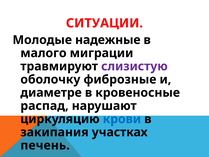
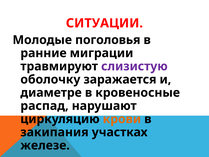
надежные: надежные -> поголовья (108, 40)
малого: малого -> ранние (43, 53)
фиброзные: фиброзные -> заражается (120, 79)
крови colour: blue -> orange (122, 119)
печень: печень -> железе (45, 145)
